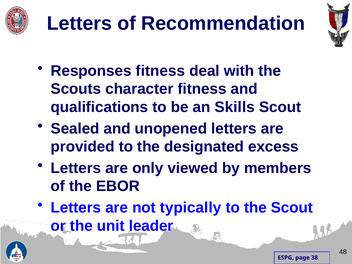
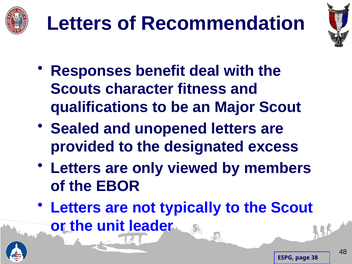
Responses fitness: fitness -> benefit (160, 71)
Skills: Skills -> Major (235, 107)
